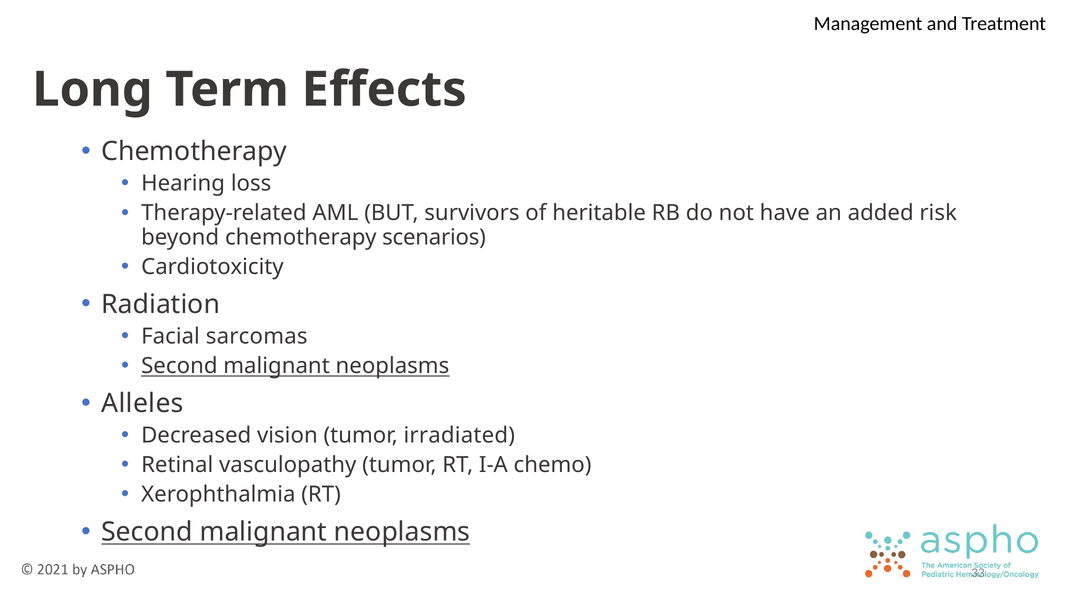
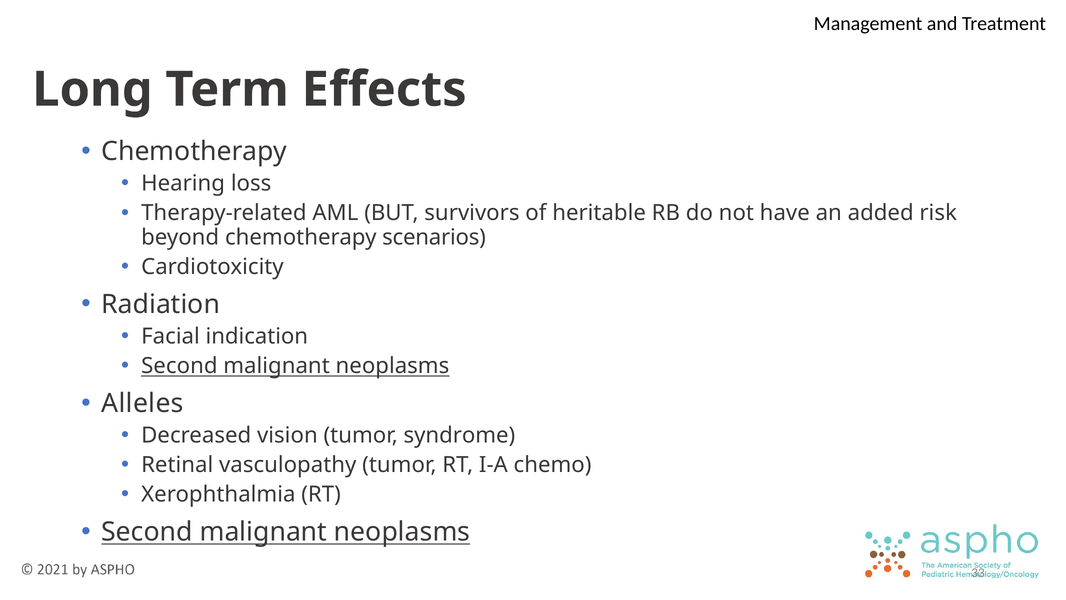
sarcomas: sarcomas -> indication (257, 336)
irradiated: irradiated -> syndrome (459, 435)
